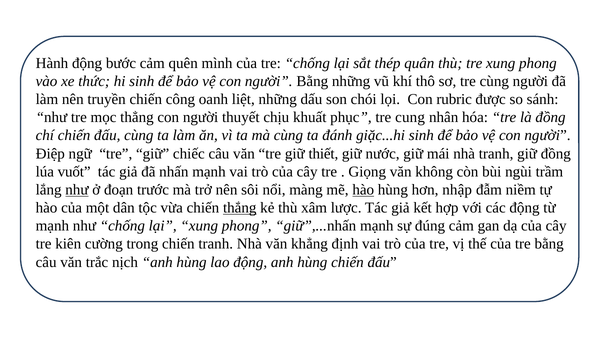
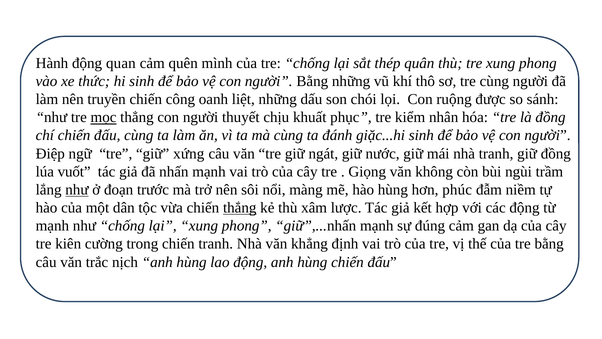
bước: bước -> quan (121, 63)
rubric: rubric -> ruộng (454, 99)
mọc underline: none -> present (104, 117)
cung: cung -> kiểm (410, 117)
chiếc: chiếc -> xứng (189, 153)
thiết: thiết -> ngát (323, 153)
hào underline: present -> none (363, 190)
nhập: nhập -> phúc (457, 190)
